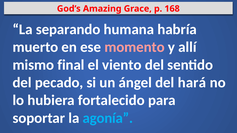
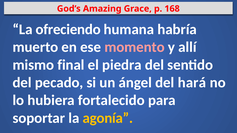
separando: separando -> ofreciendo (68, 29)
viento: viento -> piedra (122, 65)
agonía colour: light blue -> yellow (108, 118)
